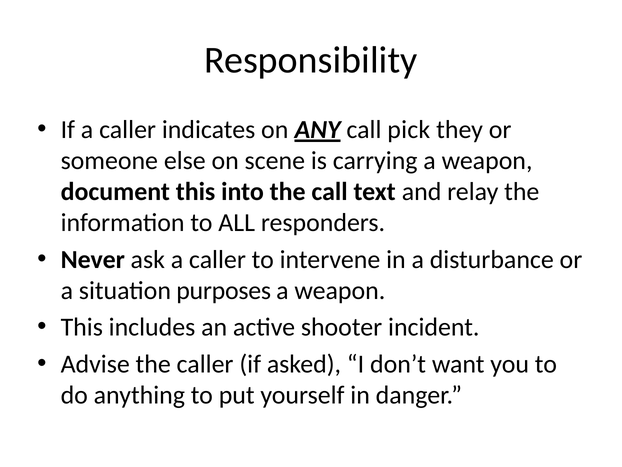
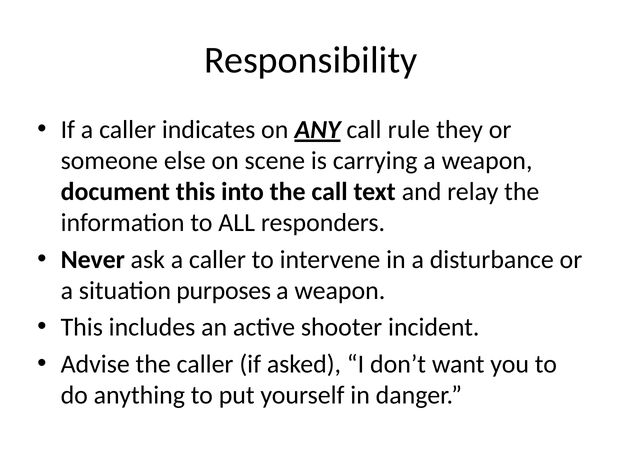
pick: pick -> rule (409, 129)
